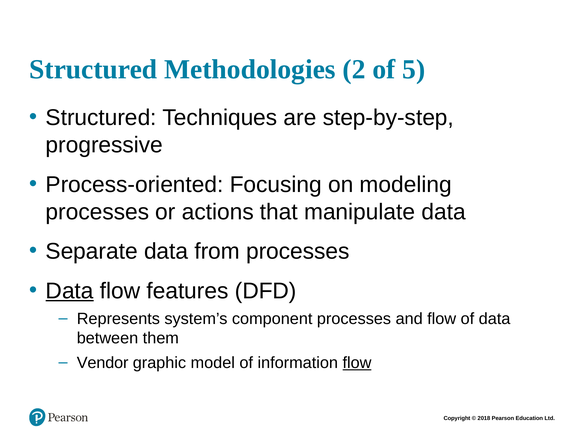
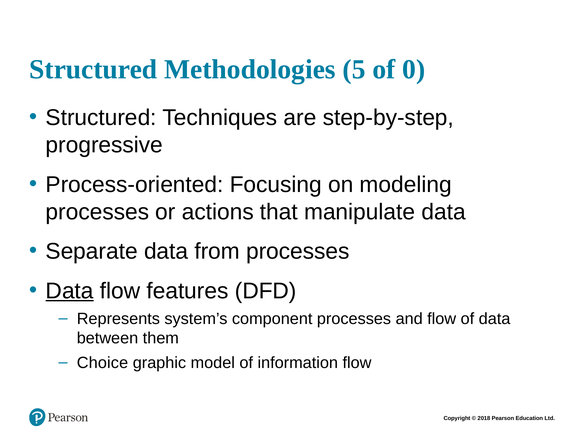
2: 2 -> 5 (354, 69)
5: 5 -> 0 (414, 69)
Vendor: Vendor -> Choice (102, 362)
flow underline: present -> none (357, 362)
